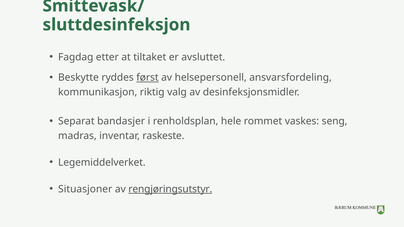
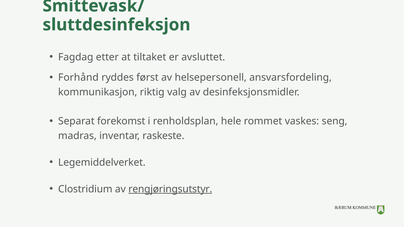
Beskytte: Beskytte -> Forhånd (78, 78)
først underline: present -> none (147, 78)
bandasjer: bandasjer -> forekomst (121, 121)
Situasjoner: Situasjoner -> Clostridium (85, 189)
